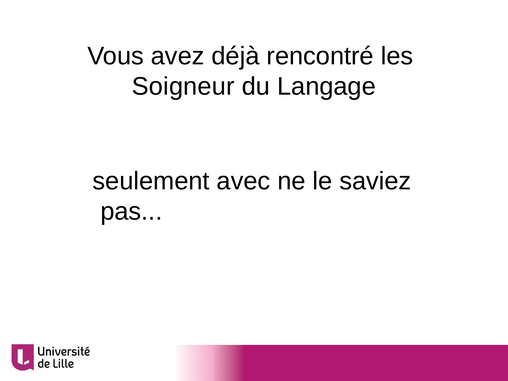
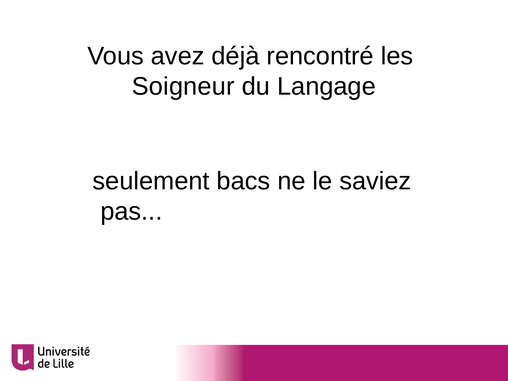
avec: avec -> bacs (243, 181)
